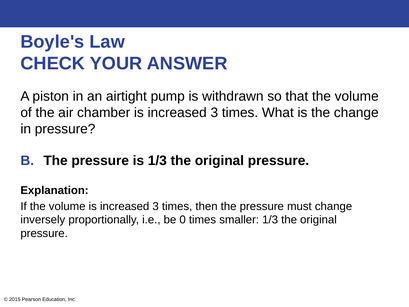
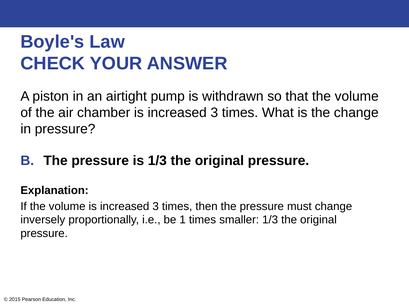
0: 0 -> 1 (183, 220)
